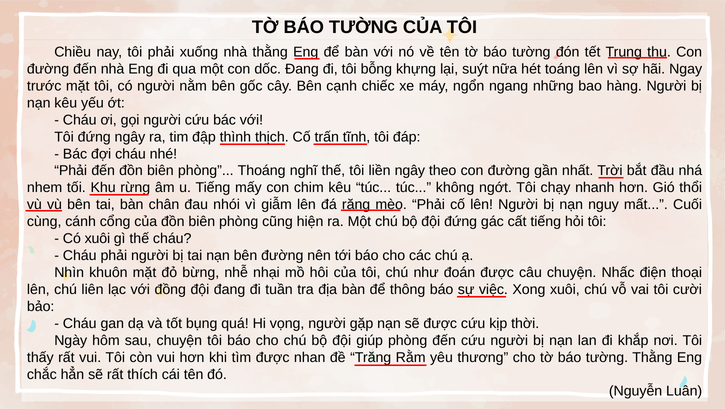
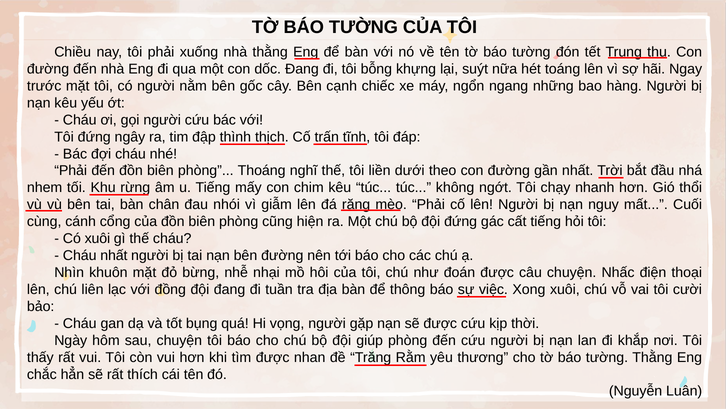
liền ngây: ngây -> dưới (410, 171)
Cháu phải: phải -> nhất (114, 256)
